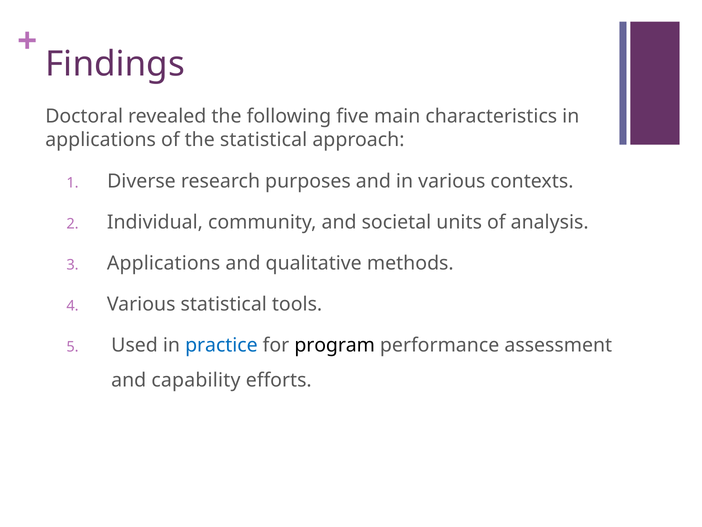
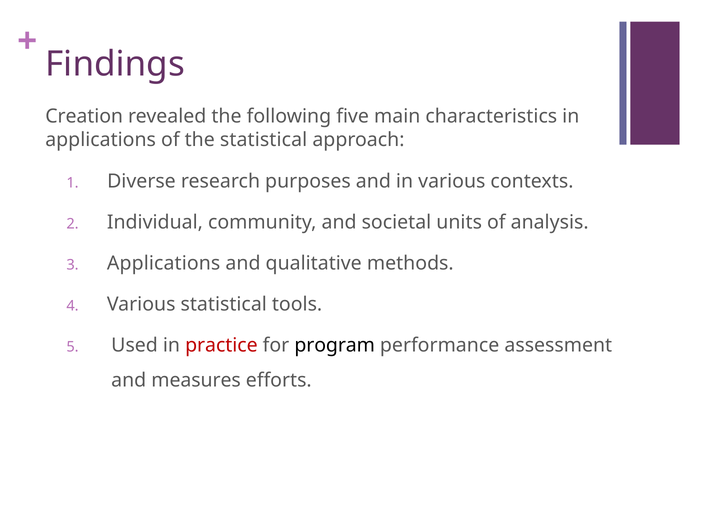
Doctoral: Doctoral -> Creation (84, 116)
practice colour: blue -> red (221, 345)
capability: capability -> measures (196, 380)
